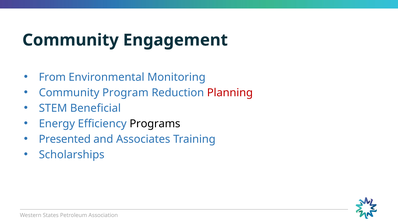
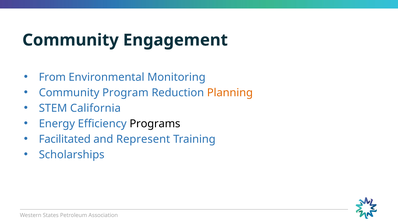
Planning colour: red -> orange (230, 93)
Beneficial: Beneficial -> California (95, 108)
Presented: Presented -> Facilitated (65, 139)
Associates: Associates -> Represent (143, 139)
